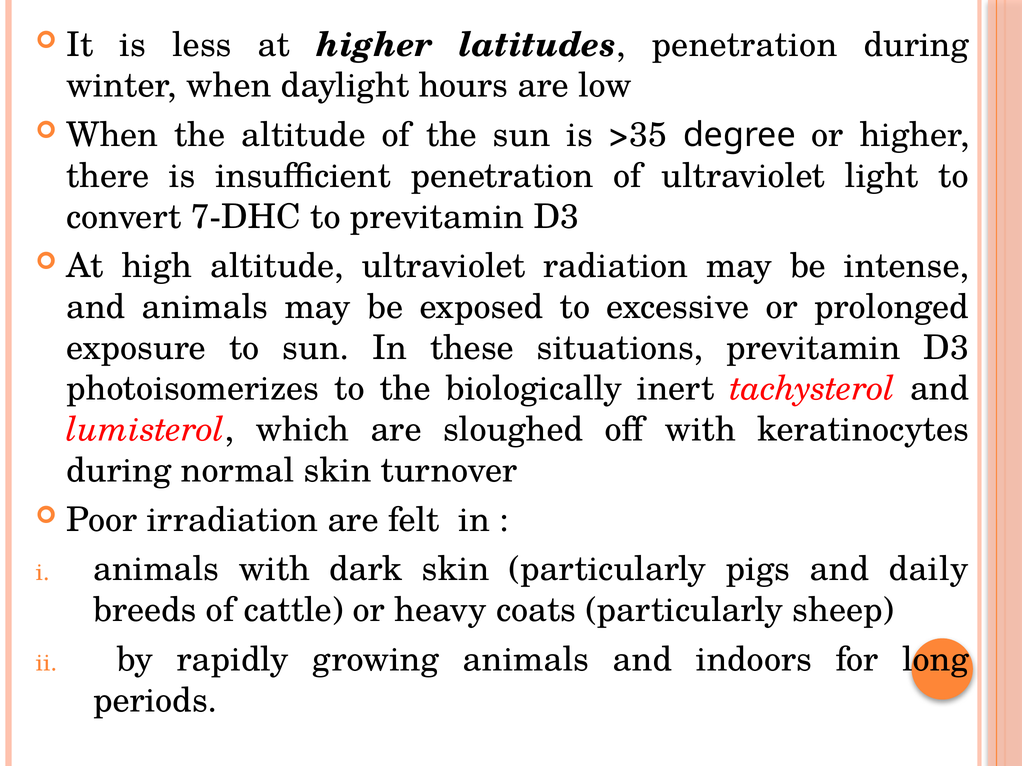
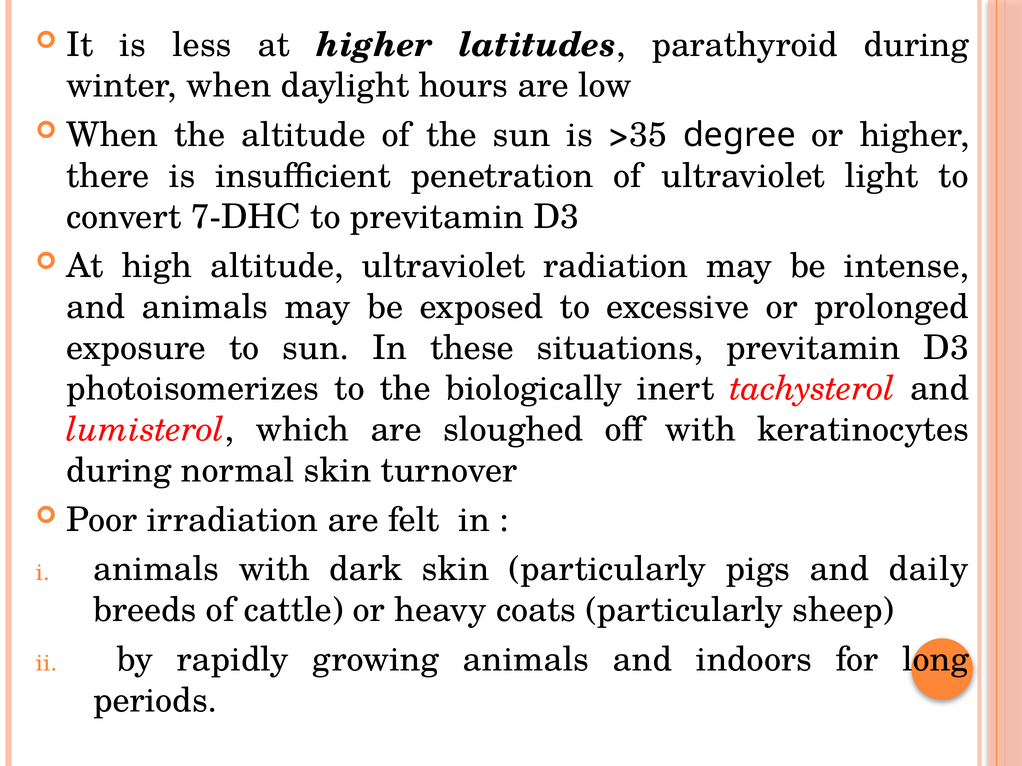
latitudes penetration: penetration -> parathyroid (745, 45)
